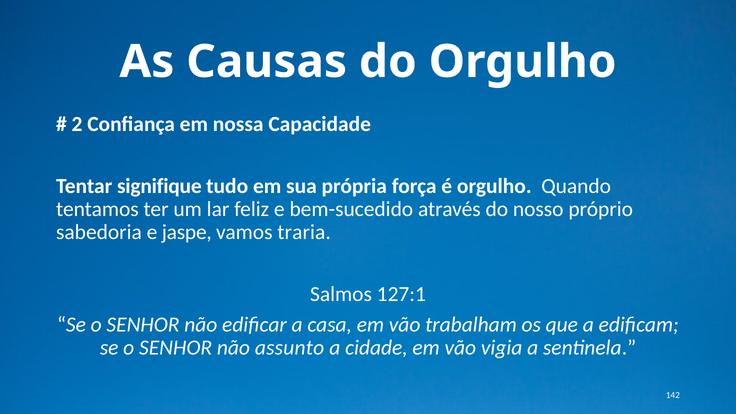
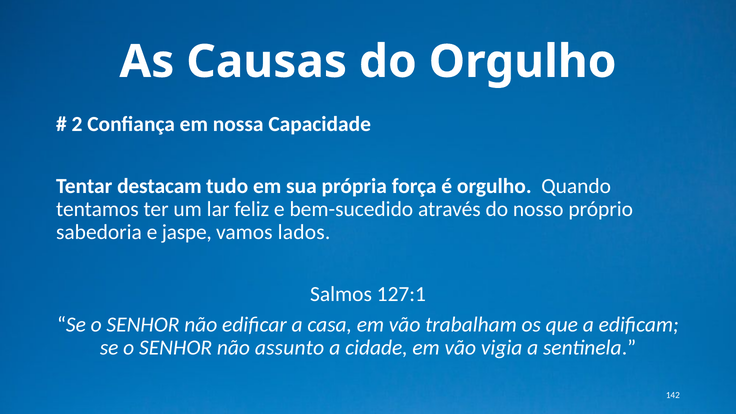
signifique: signifique -> destacam (159, 186)
traria: traria -> lados (304, 232)
